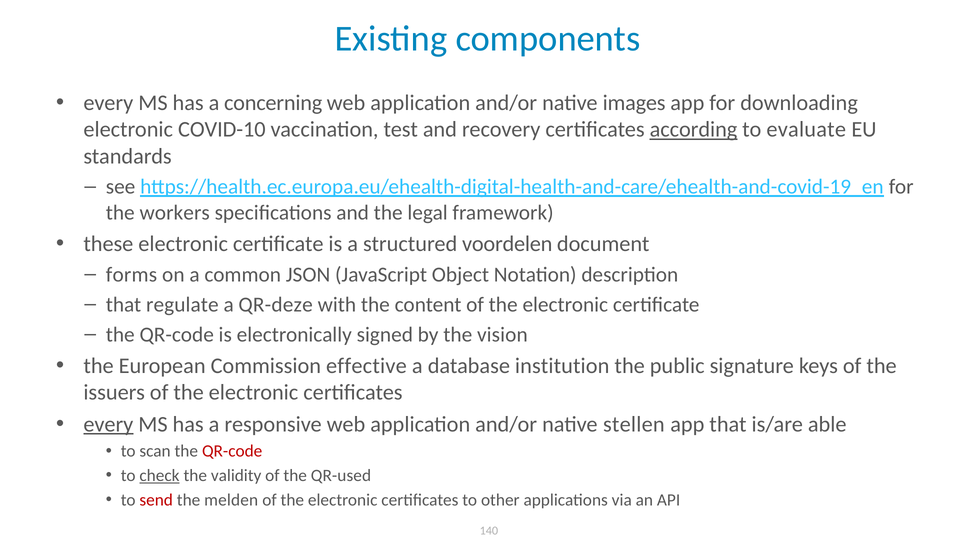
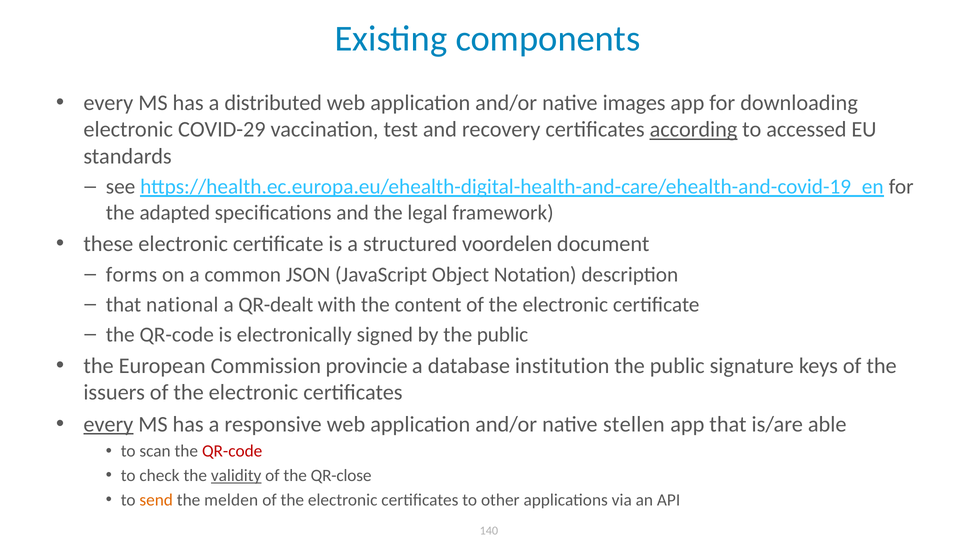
concerning: concerning -> distributed (273, 103)
COVID-10: COVID-10 -> COVID-29 (222, 130)
evaluate: evaluate -> accessed (806, 130)
workers: workers -> adapted (175, 213)
regulate: regulate -> national (182, 305)
QR-deze: QR-deze -> QR-dealt (276, 305)
by the vision: vision -> public (503, 335)
effective: effective -> provincie (367, 366)
check underline: present -> none (159, 476)
validity underline: none -> present (236, 476)
QR-used: QR-used -> QR-close (341, 476)
send colour: red -> orange (156, 500)
